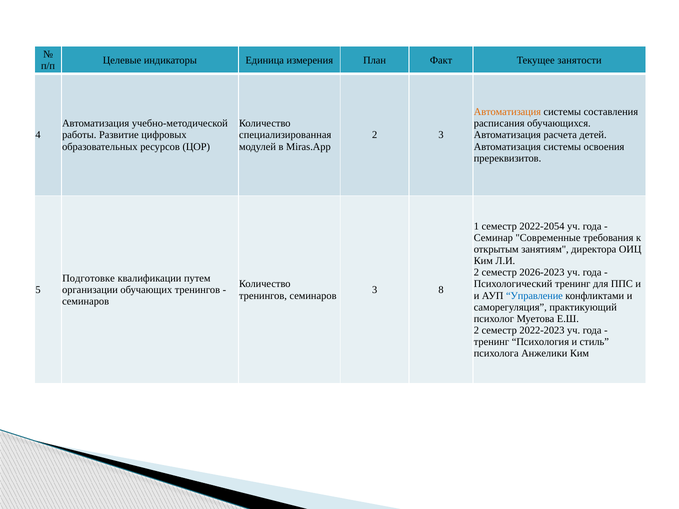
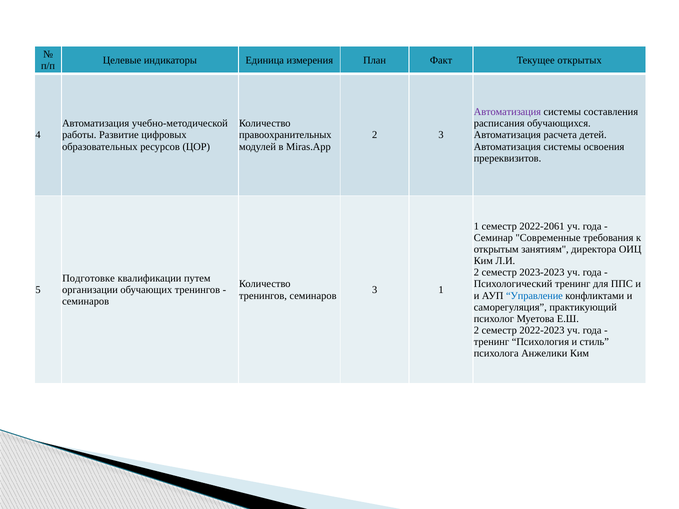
занятости: занятости -> открытых (580, 60)
Автоматизация colour: orange -> purple (507, 112)
специализированная: специализированная -> правоохранительных (285, 135)
2022-2054: 2022-2054 -> 2022-2061 (542, 226)
2026-2023: 2026-2023 -> 2023-2023 (542, 273)
3 8: 8 -> 1 (441, 290)
